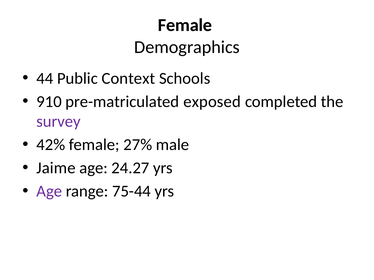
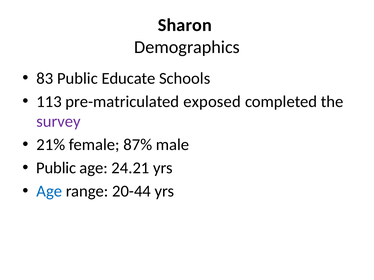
Female: Female -> Sharon (185, 25)
44: 44 -> 83 (45, 78)
Context: Context -> Educate (128, 78)
910: 910 -> 113 (49, 102)
42%: 42% -> 21% (51, 145)
27%: 27% -> 87% (138, 145)
Jaime: Jaime -> Public (56, 168)
24.27: 24.27 -> 24.21 (130, 168)
Age colour: purple -> blue (49, 192)
75-44: 75-44 -> 20-44 (132, 192)
